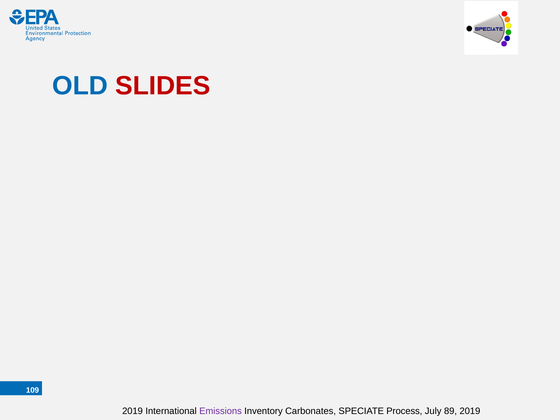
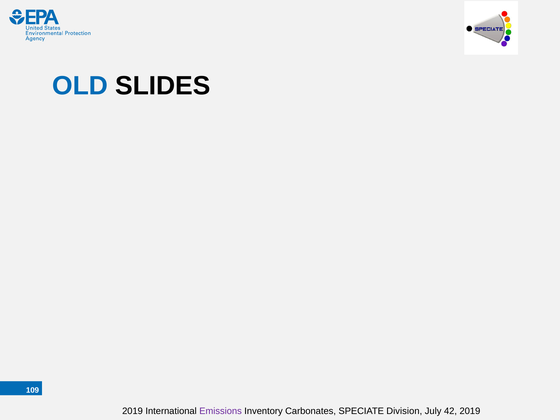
SLIDES colour: red -> black (163, 86)
Process: Process -> Division (404, 411)
89: 89 -> 42 (450, 411)
